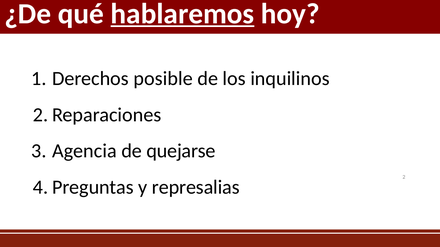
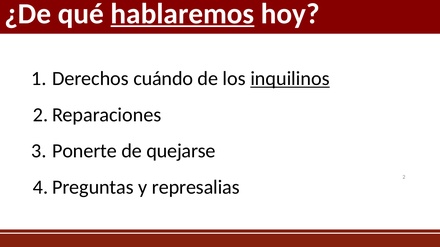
posible: posible -> cuándo (163, 79)
inquilinos underline: none -> present (290, 79)
Agencia: Agencia -> Ponerte (85, 151)
